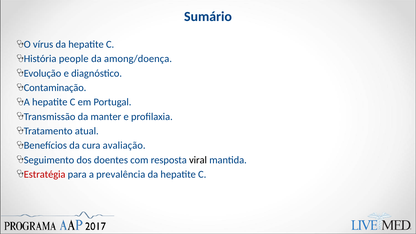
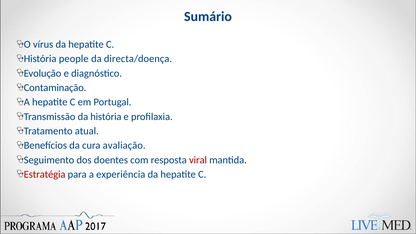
among/doença: among/doença -> directa/doença (138, 59)
da manter: manter -> história (106, 117)
viral colour: black -> red (198, 160)
prevalência: prevalência -> experiência (121, 174)
